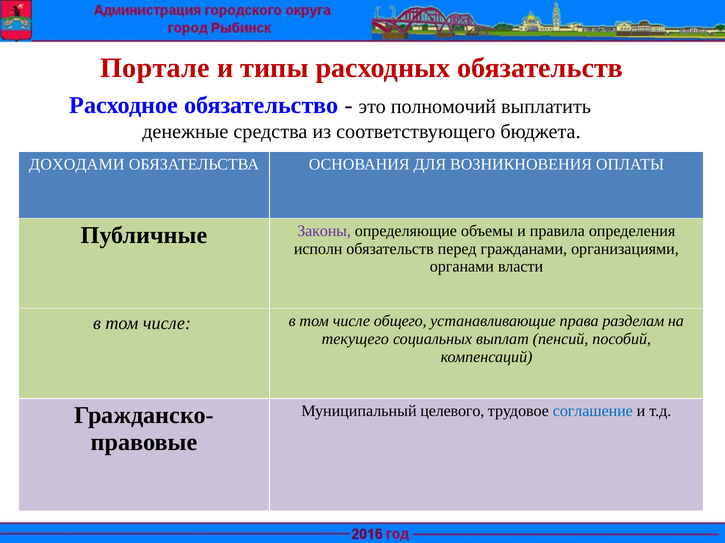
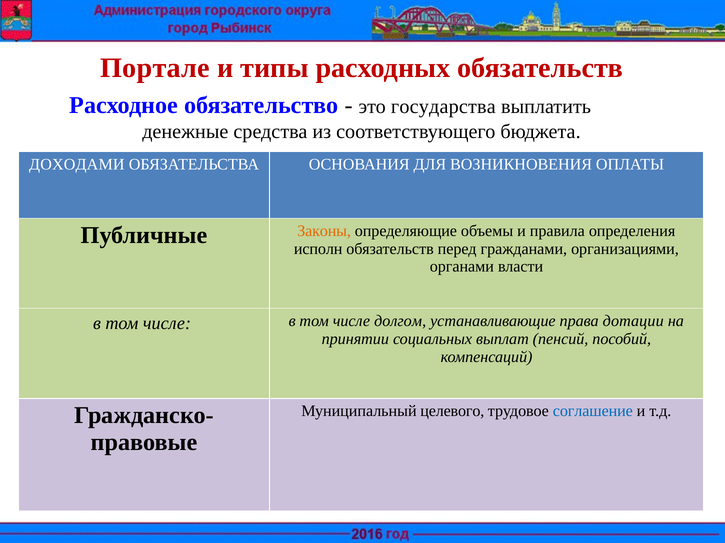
полномочий: полномочий -> государства (443, 107)
Законы colour: purple -> orange (324, 231)
общего: общего -> долгом (400, 321)
разделам: разделам -> дотации (633, 321)
текущего: текущего -> принятии (355, 339)
